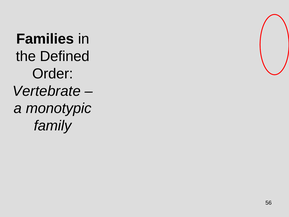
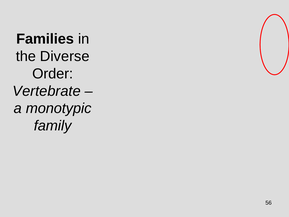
Defined: Defined -> Diverse (65, 56)
